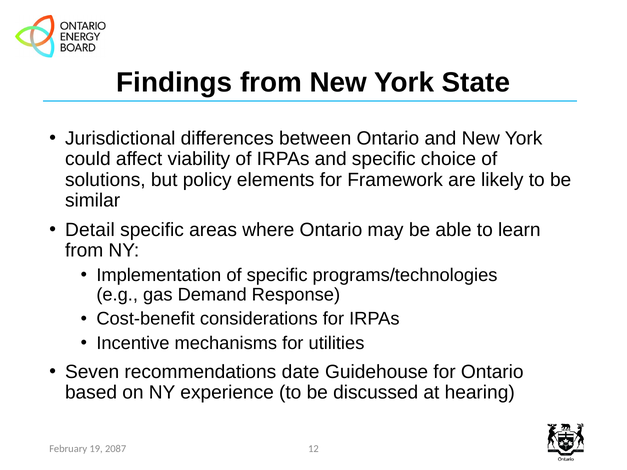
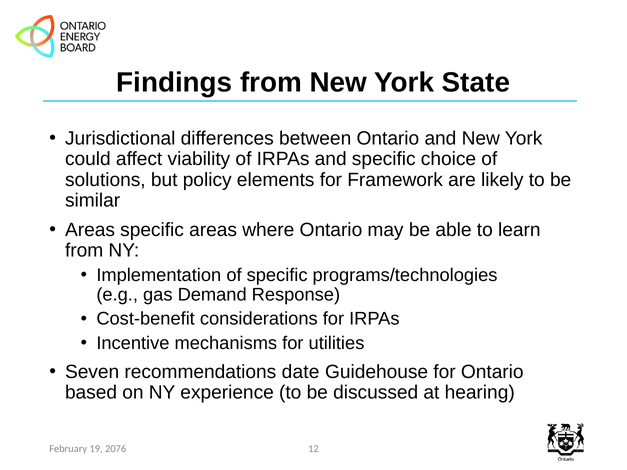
Detail: Detail -> Areas (90, 230)
2087: 2087 -> 2076 (116, 449)
